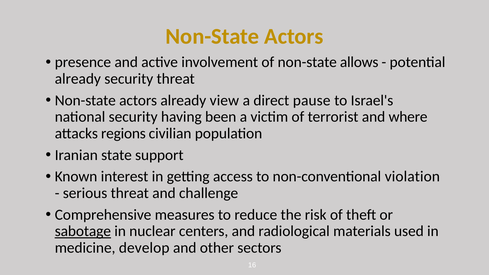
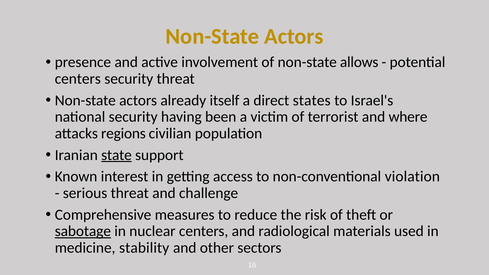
already: already -> centers (78, 79)
view: view -> itself (225, 100)
pause: pause -> states (312, 100)
state underline: none -> present (117, 155)
develop: develop -> stability (144, 248)
